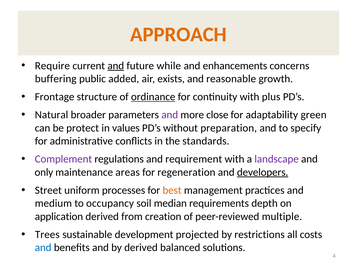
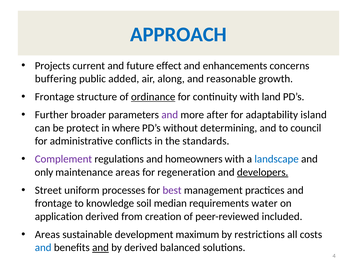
APPROACH colour: orange -> blue (179, 34)
Require: Require -> Projects (52, 66)
and underline: present -> none (116, 66)
while: while -> effect (169, 66)
exists: exists -> along (171, 79)
plus: plus -> land (271, 97)
Natural: Natural -> Further (52, 115)
close: close -> after (217, 115)
green: green -> island (314, 115)
values: values -> where (126, 128)
preparation: preparation -> determining (229, 128)
specify: specify -> council (306, 128)
requirement: requirement -> homeowners (194, 159)
landscape colour: purple -> blue (277, 159)
best colour: orange -> purple (172, 190)
medium: medium -> frontage (53, 203)
occupancy: occupancy -> knowledge (110, 203)
depth: depth -> water (264, 203)
multiple: multiple -> included (282, 216)
Trees: Trees -> Areas (47, 234)
projected: projected -> maximum (197, 234)
and underline: none -> present (101, 247)
